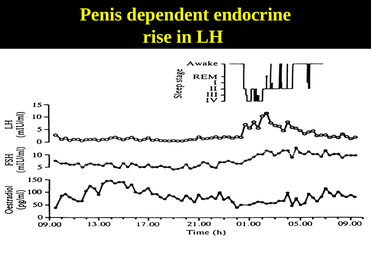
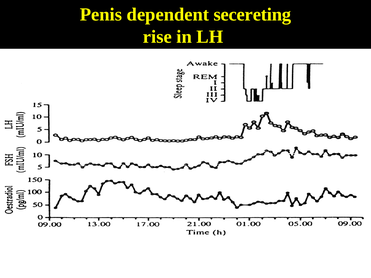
endocrine: endocrine -> secereting (252, 15)
